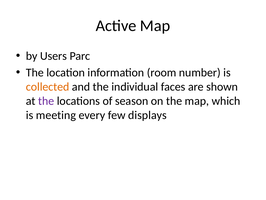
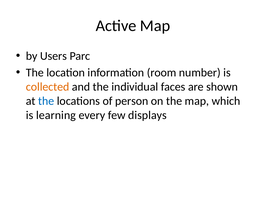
the colour: purple -> blue (46, 101)
season: season -> person (132, 101)
meeting: meeting -> learning (56, 115)
